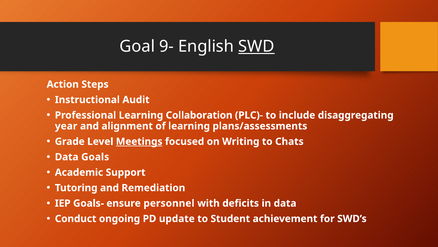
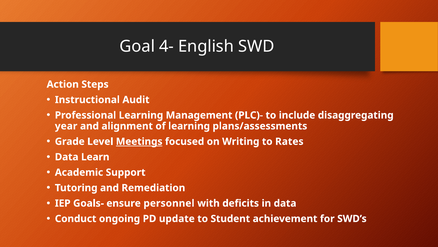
9-: 9- -> 4- (167, 46)
SWD underline: present -> none (256, 46)
Collaboration: Collaboration -> Management (199, 115)
Chats: Chats -> Rates (289, 141)
Goals: Goals -> Learn (95, 157)
